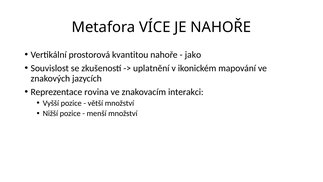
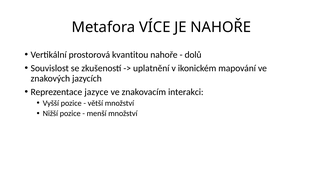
jako: jako -> dolů (193, 55)
rovina: rovina -> jazyce (96, 92)
